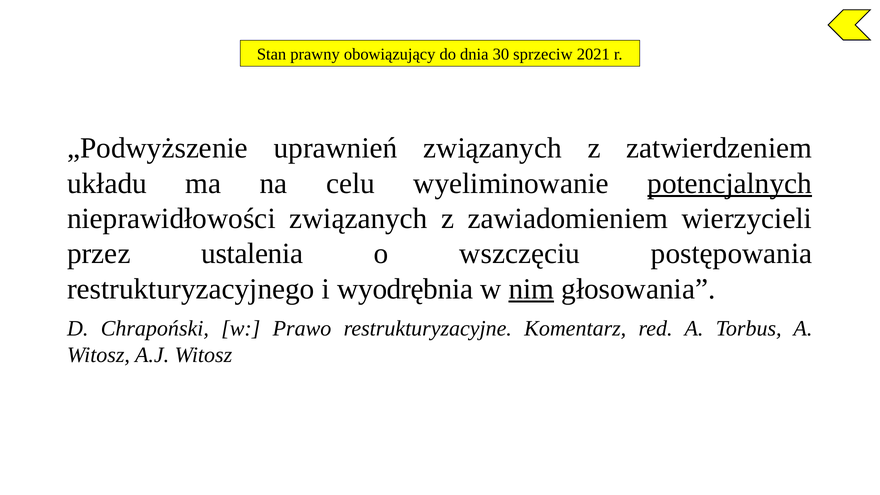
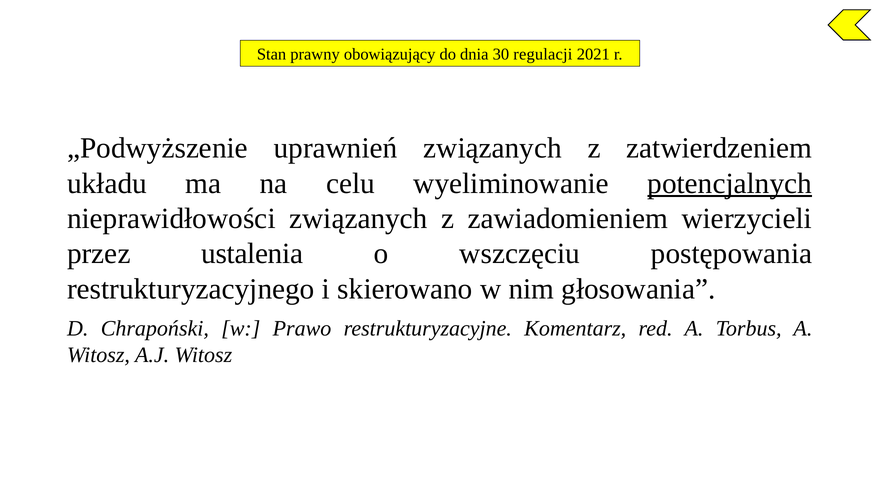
sprzeciw: sprzeciw -> regulacji (543, 54)
wyodrębnia: wyodrębnia -> skierowano (405, 289)
nim underline: present -> none (531, 289)
